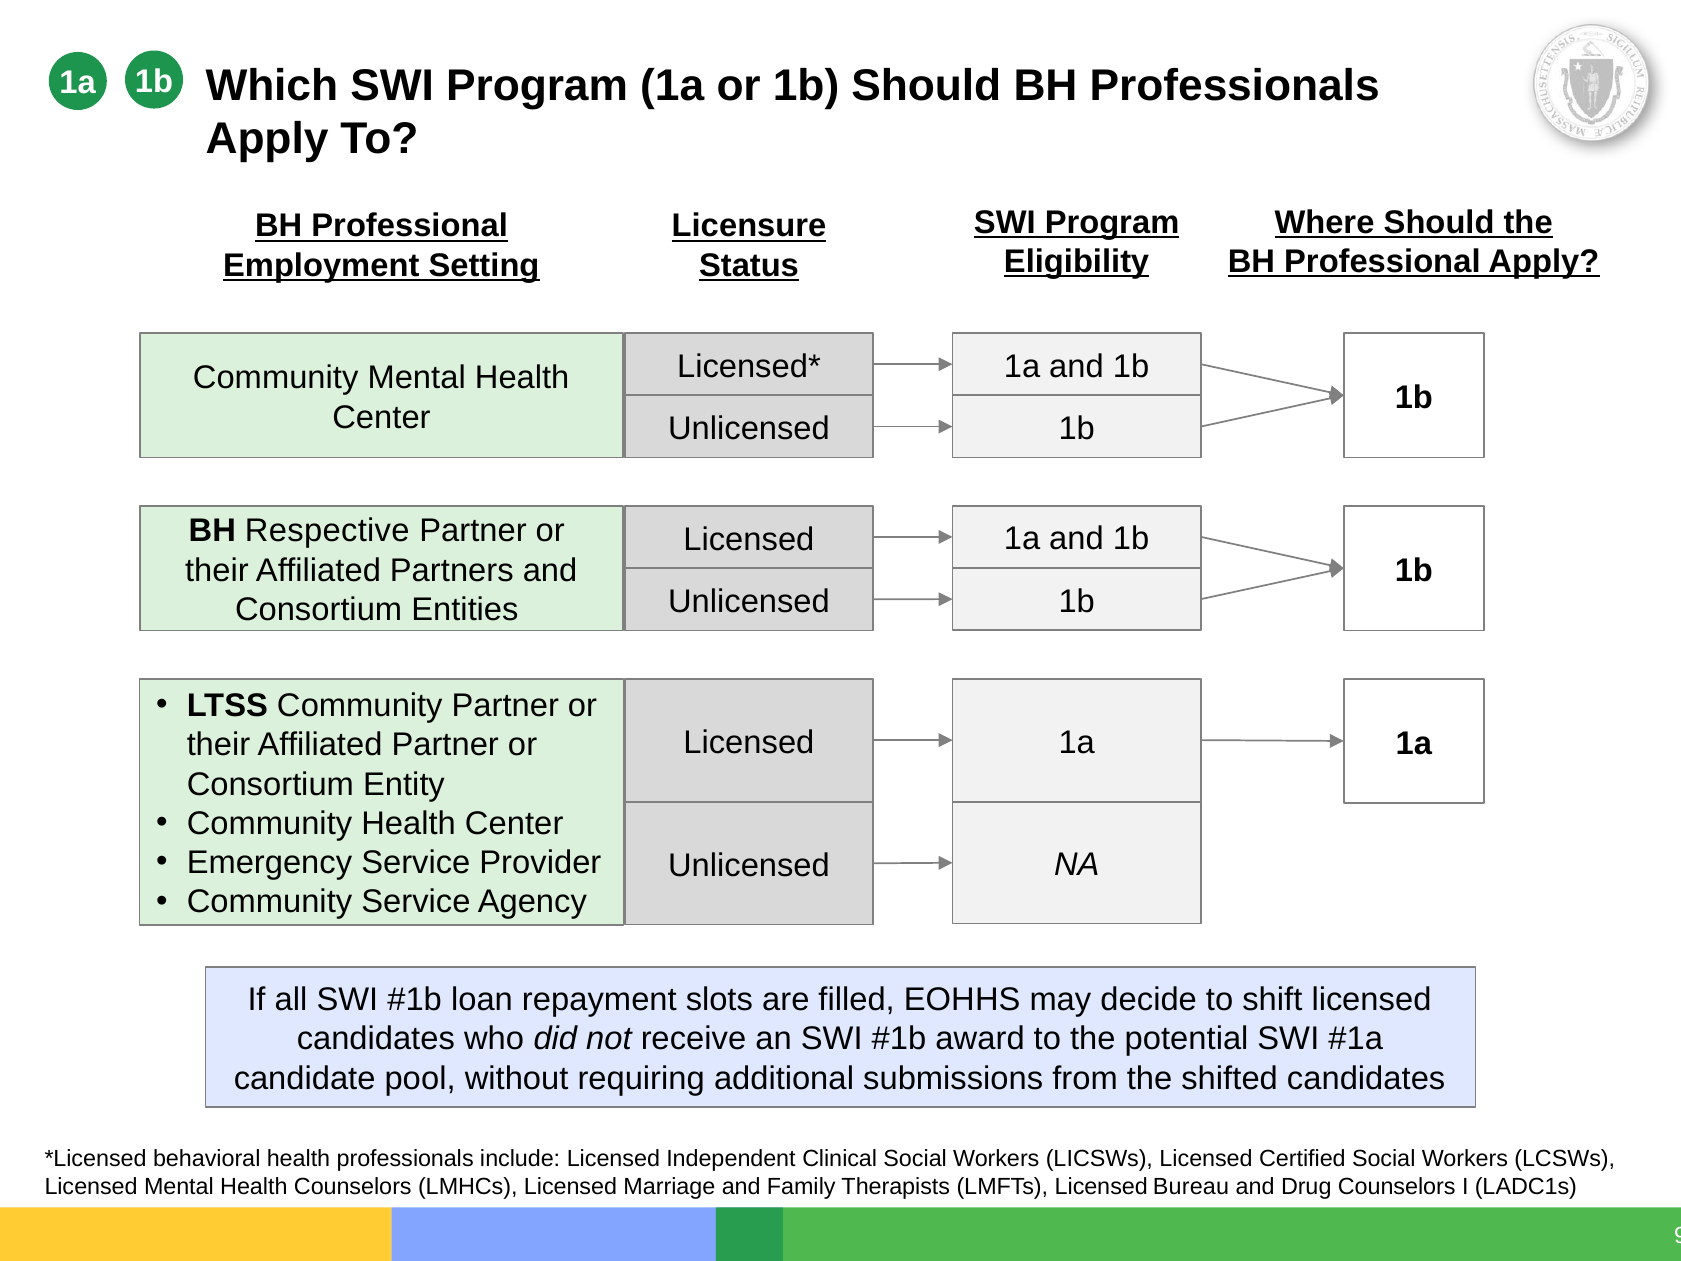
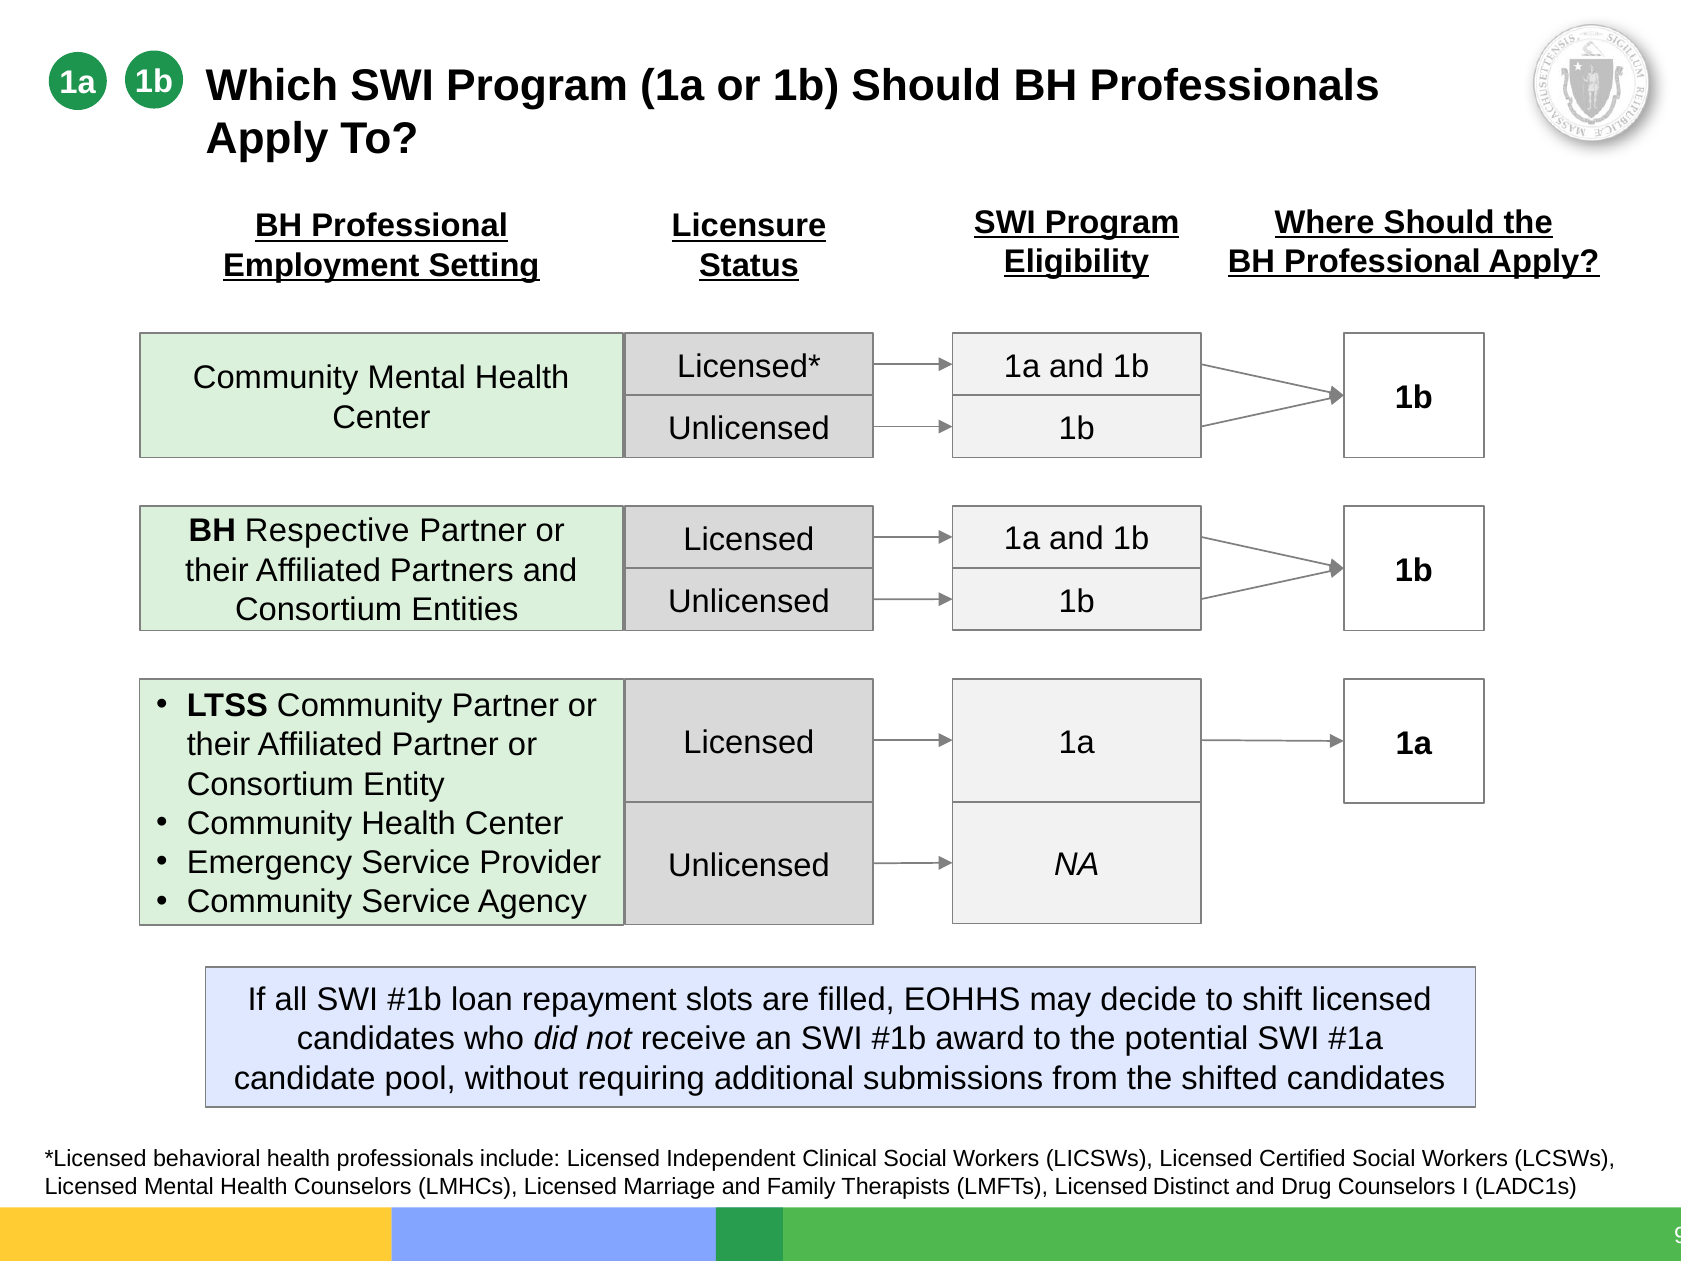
Bureau: Bureau -> Distinct (1191, 1187)
